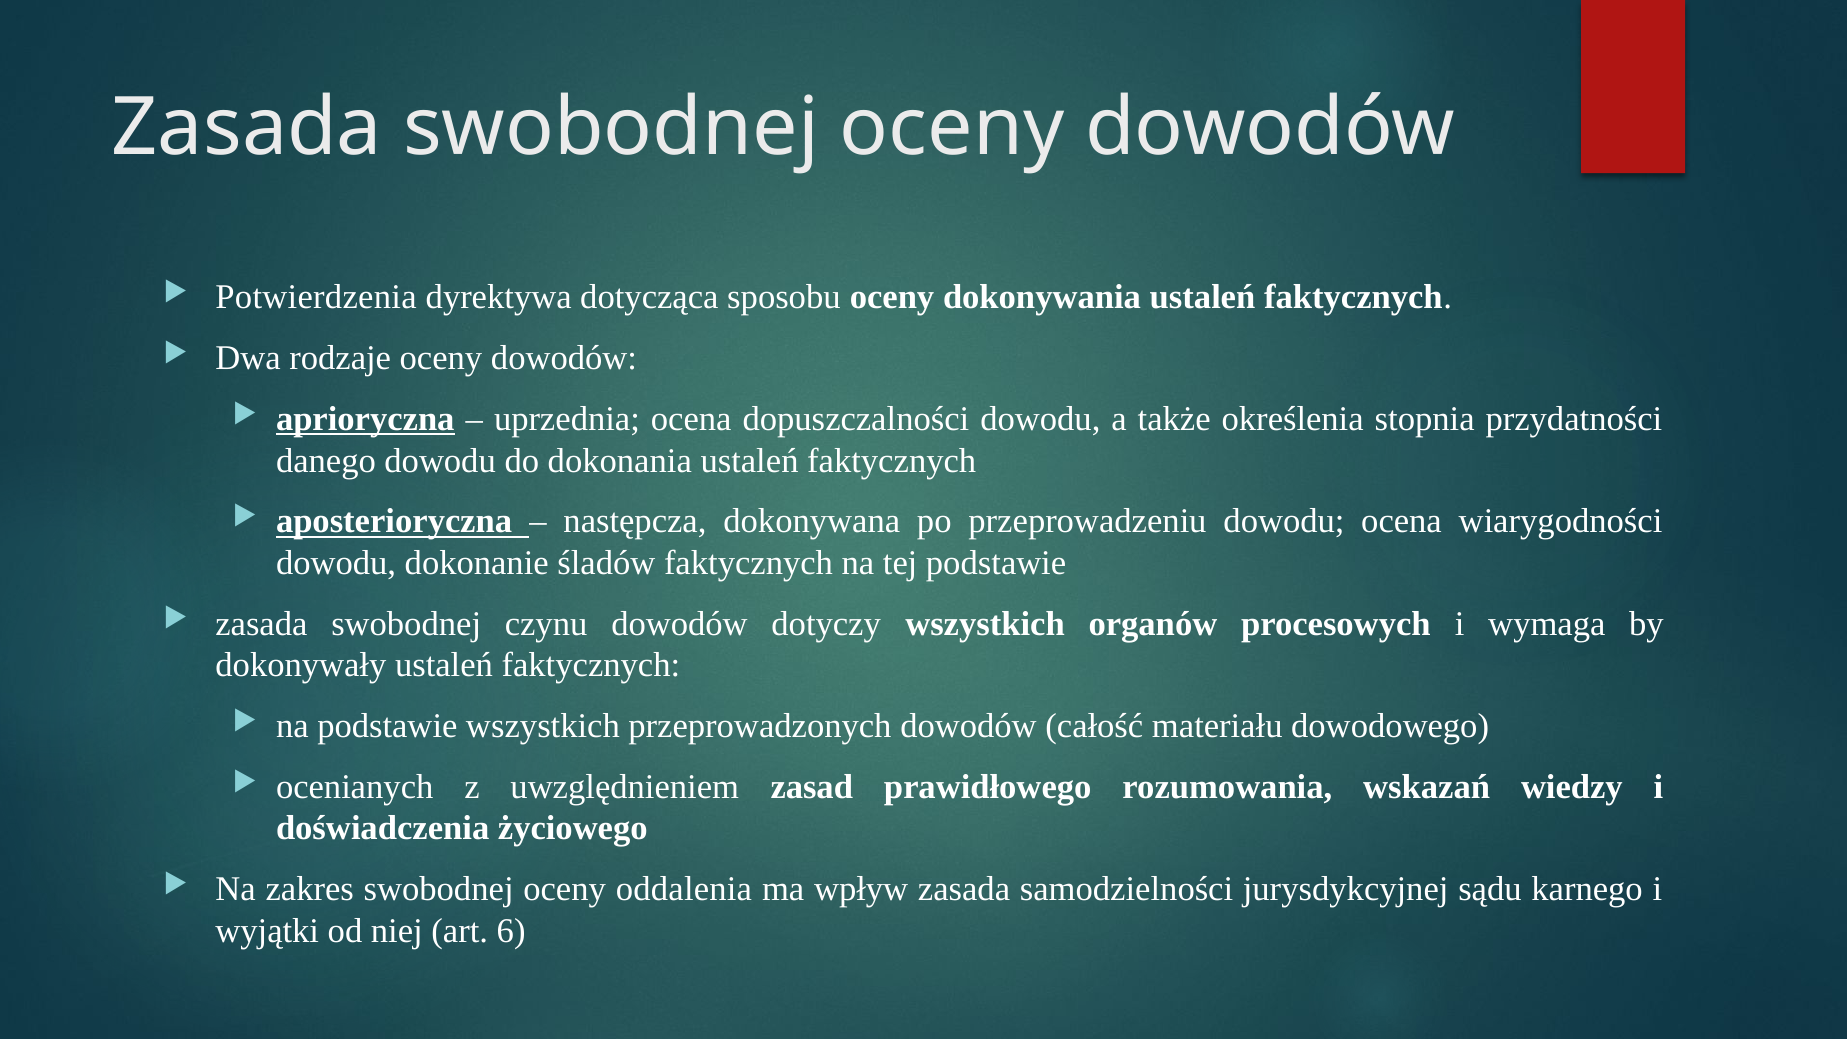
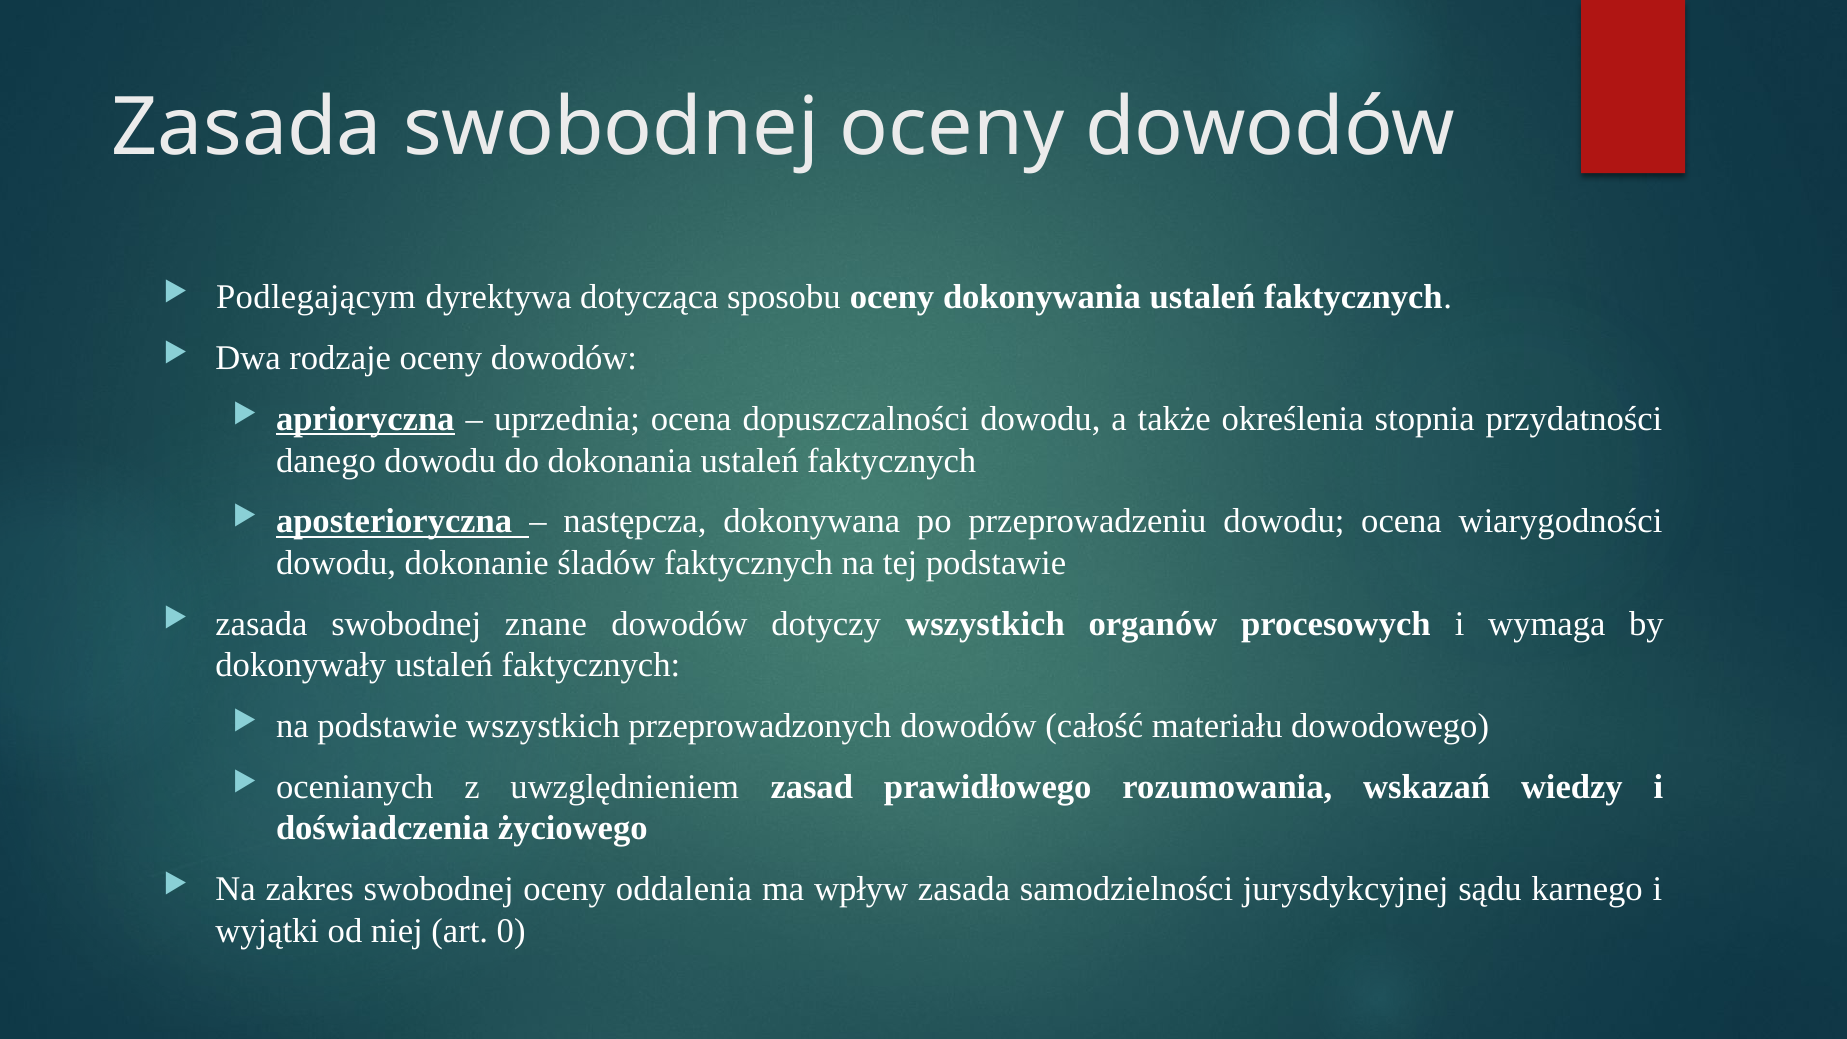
Potwierdzenia: Potwierdzenia -> Podlegającym (316, 297)
czynu: czynu -> znane (546, 624)
6: 6 -> 0 (511, 931)
